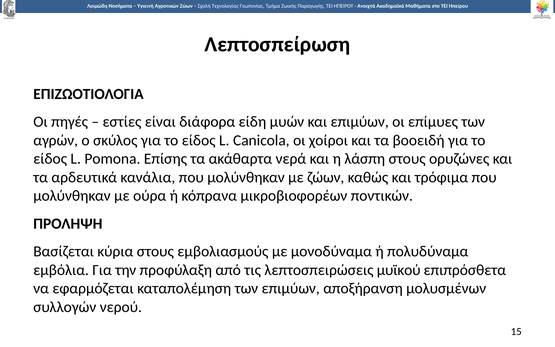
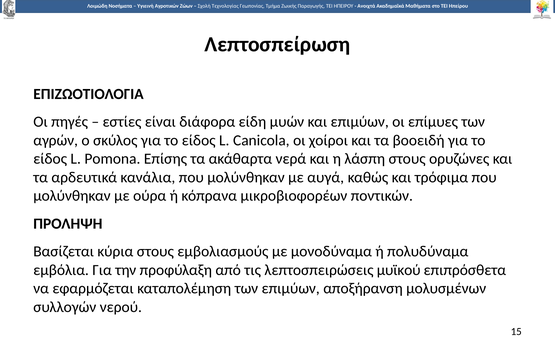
με ζώων: ζώων -> αυγά (326, 177)
